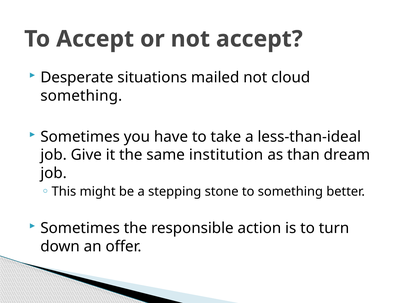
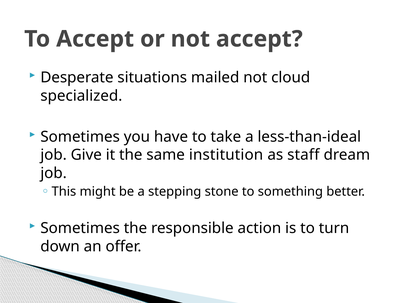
something: something -> specialized (81, 96)
than: than -> staff (303, 155)
